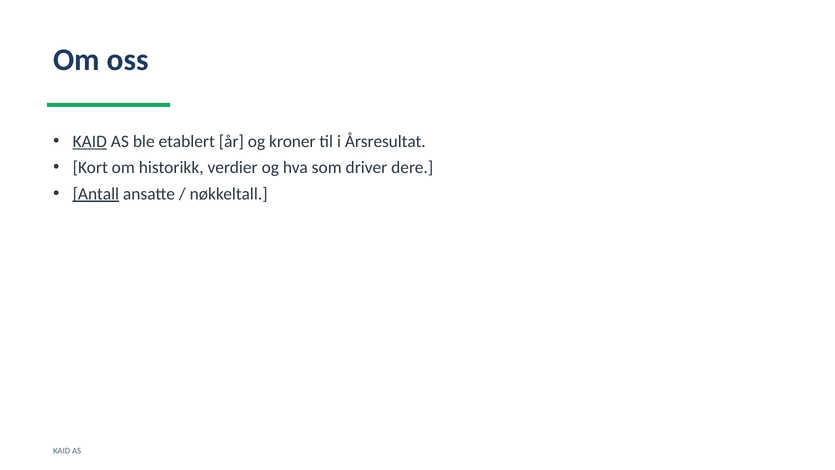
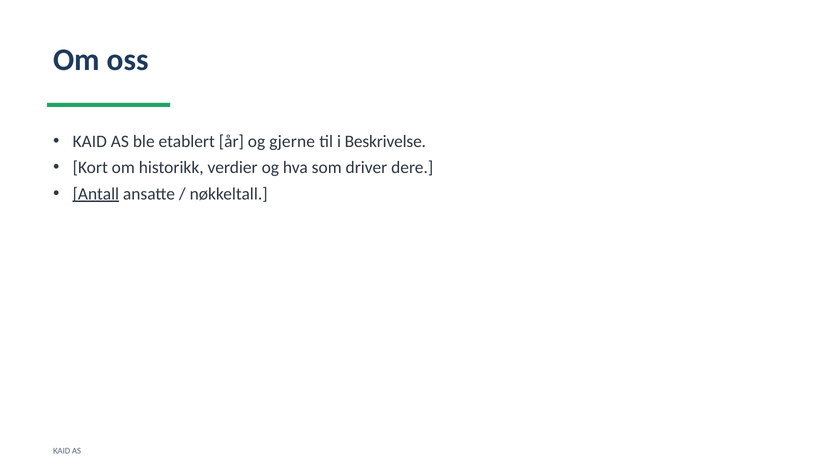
KAID underline: present -> none (90, 141)
kroner: kroner -> gjerne (292, 141)
Årsresultat: Årsresultat -> Beskrivelse (385, 141)
